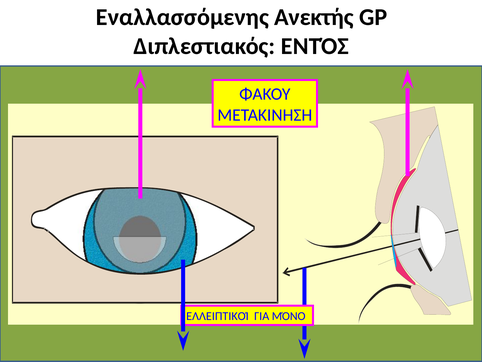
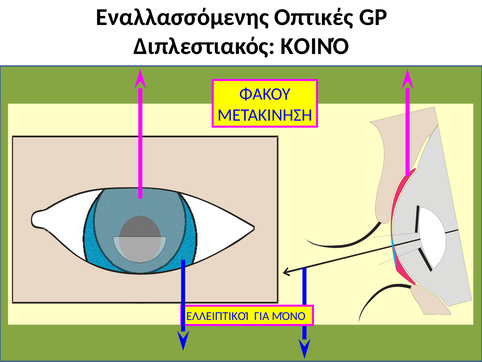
Ανεκτής: Ανεκτής -> Οπτικές (314, 17)
ΕΝΤΌΣ: ΕΝΤΌΣ -> ΚΟΙΝΌ (315, 46)
